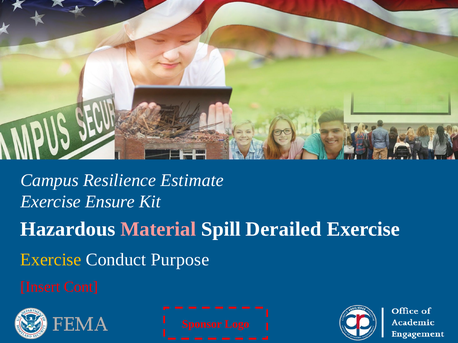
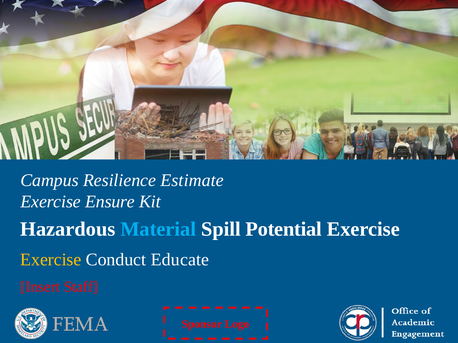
Material colour: pink -> light blue (158, 230)
Derailed: Derailed -> Potential (284, 230)
Purpose: Purpose -> Educate (180, 260)
Cont: Cont -> Staff (81, 287)
